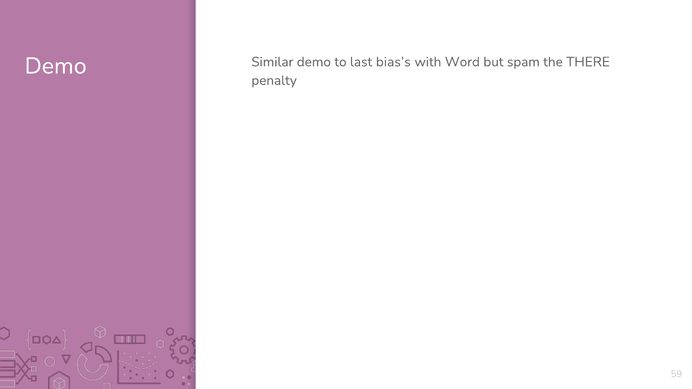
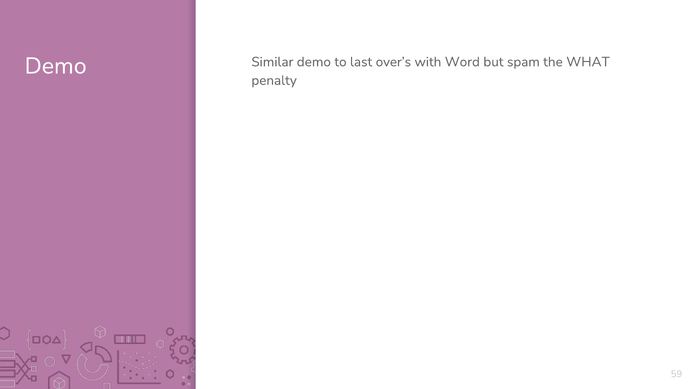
bias’s: bias’s -> over’s (393, 62)
THERE: THERE -> WHAT (588, 62)
